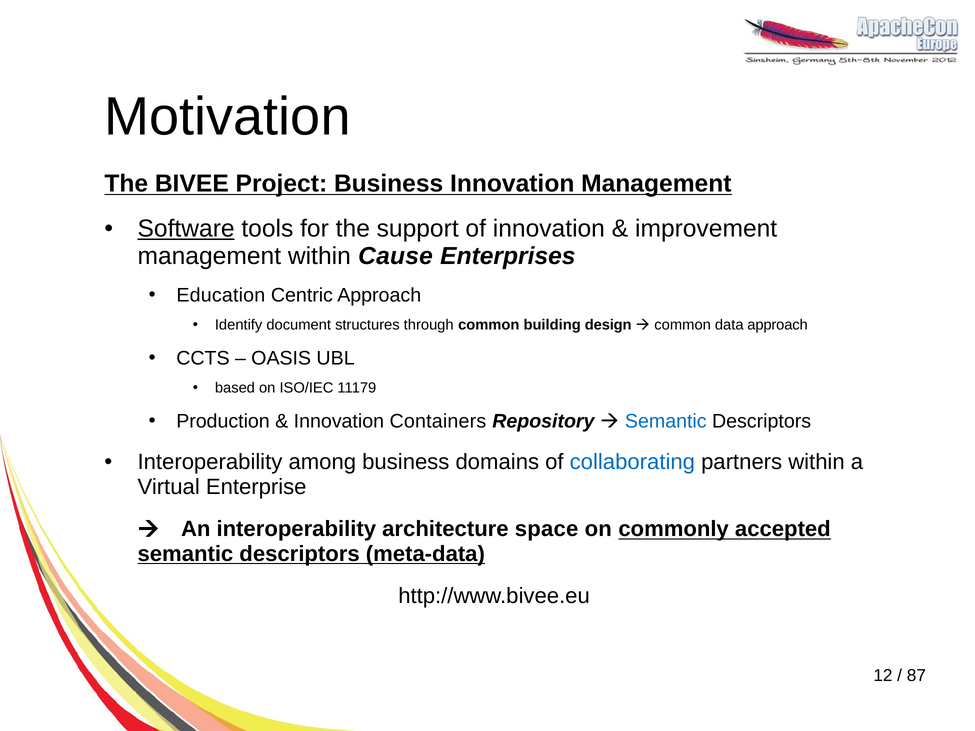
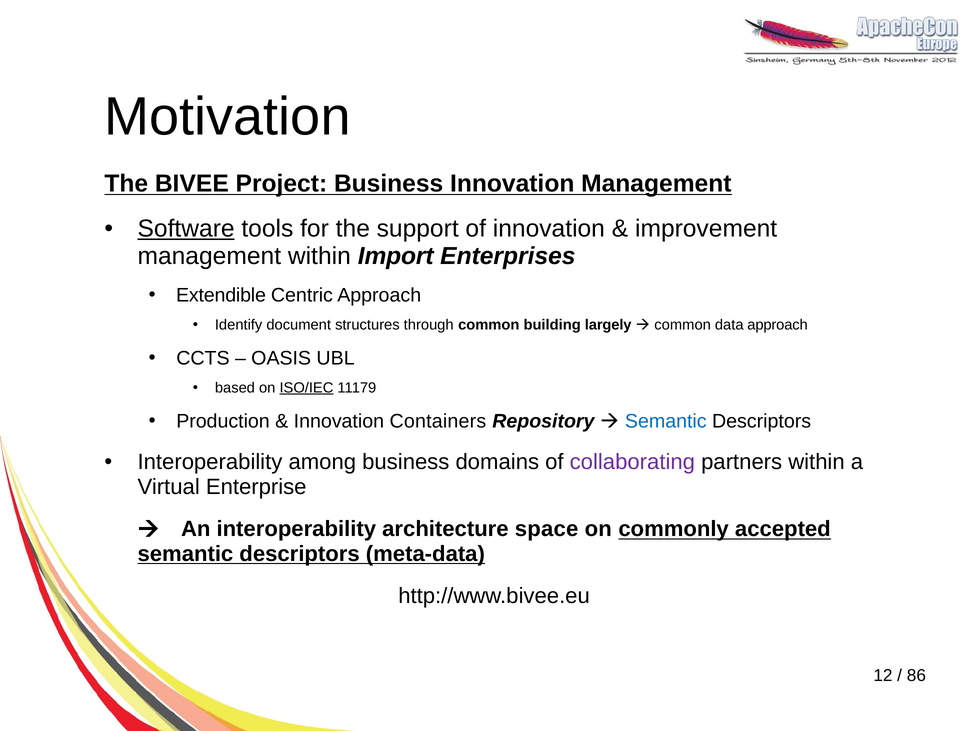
Cause: Cause -> Import (396, 256)
Education: Education -> Extendible (221, 295)
design: design -> largely (608, 325)
ISO/IEC underline: none -> present (306, 388)
collaborating colour: blue -> purple (632, 462)
87: 87 -> 86 (916, 676)
